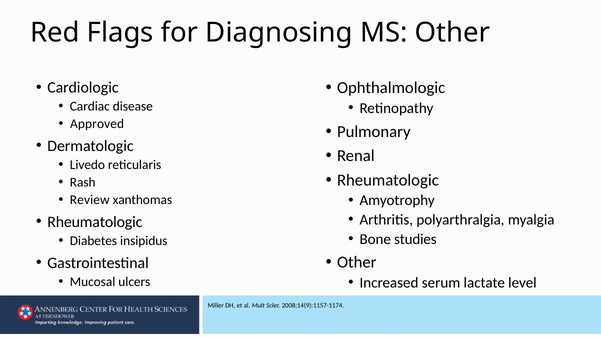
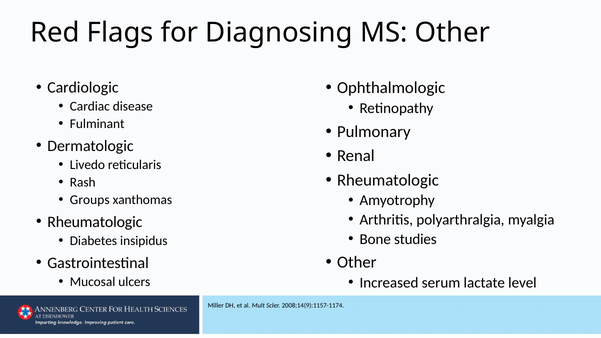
Approved: Approved -> Fulminant (97, 124)
Review: Review -> Groups (90, 200)
